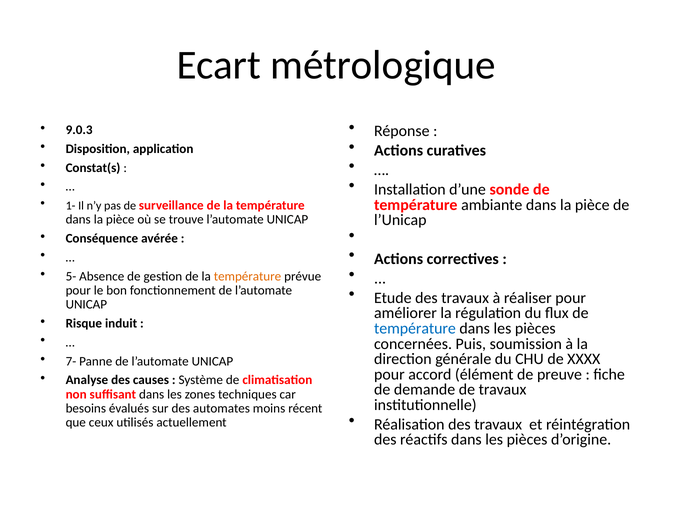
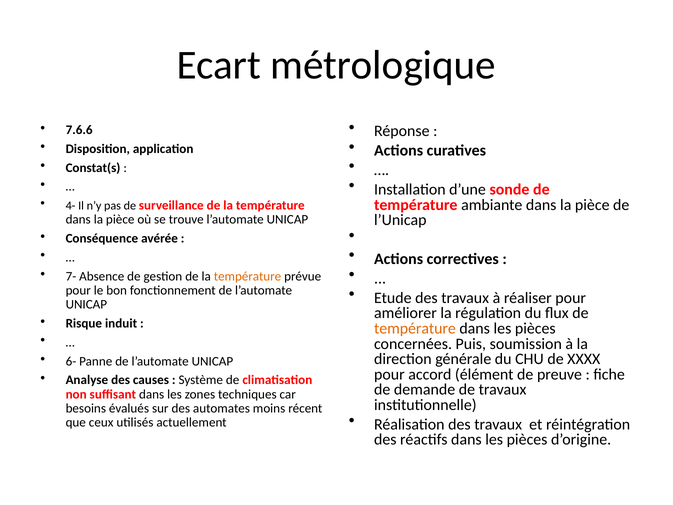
9.0.3: 9.0.3 -> 7.6.6 (79, 130)
1-: 1- -> 4- (71, 206)
5-: 5- -> 7- (71, 276)
température colour: blue -> orange (415, 328)
7-: 7- -> 6- (71, 361)
